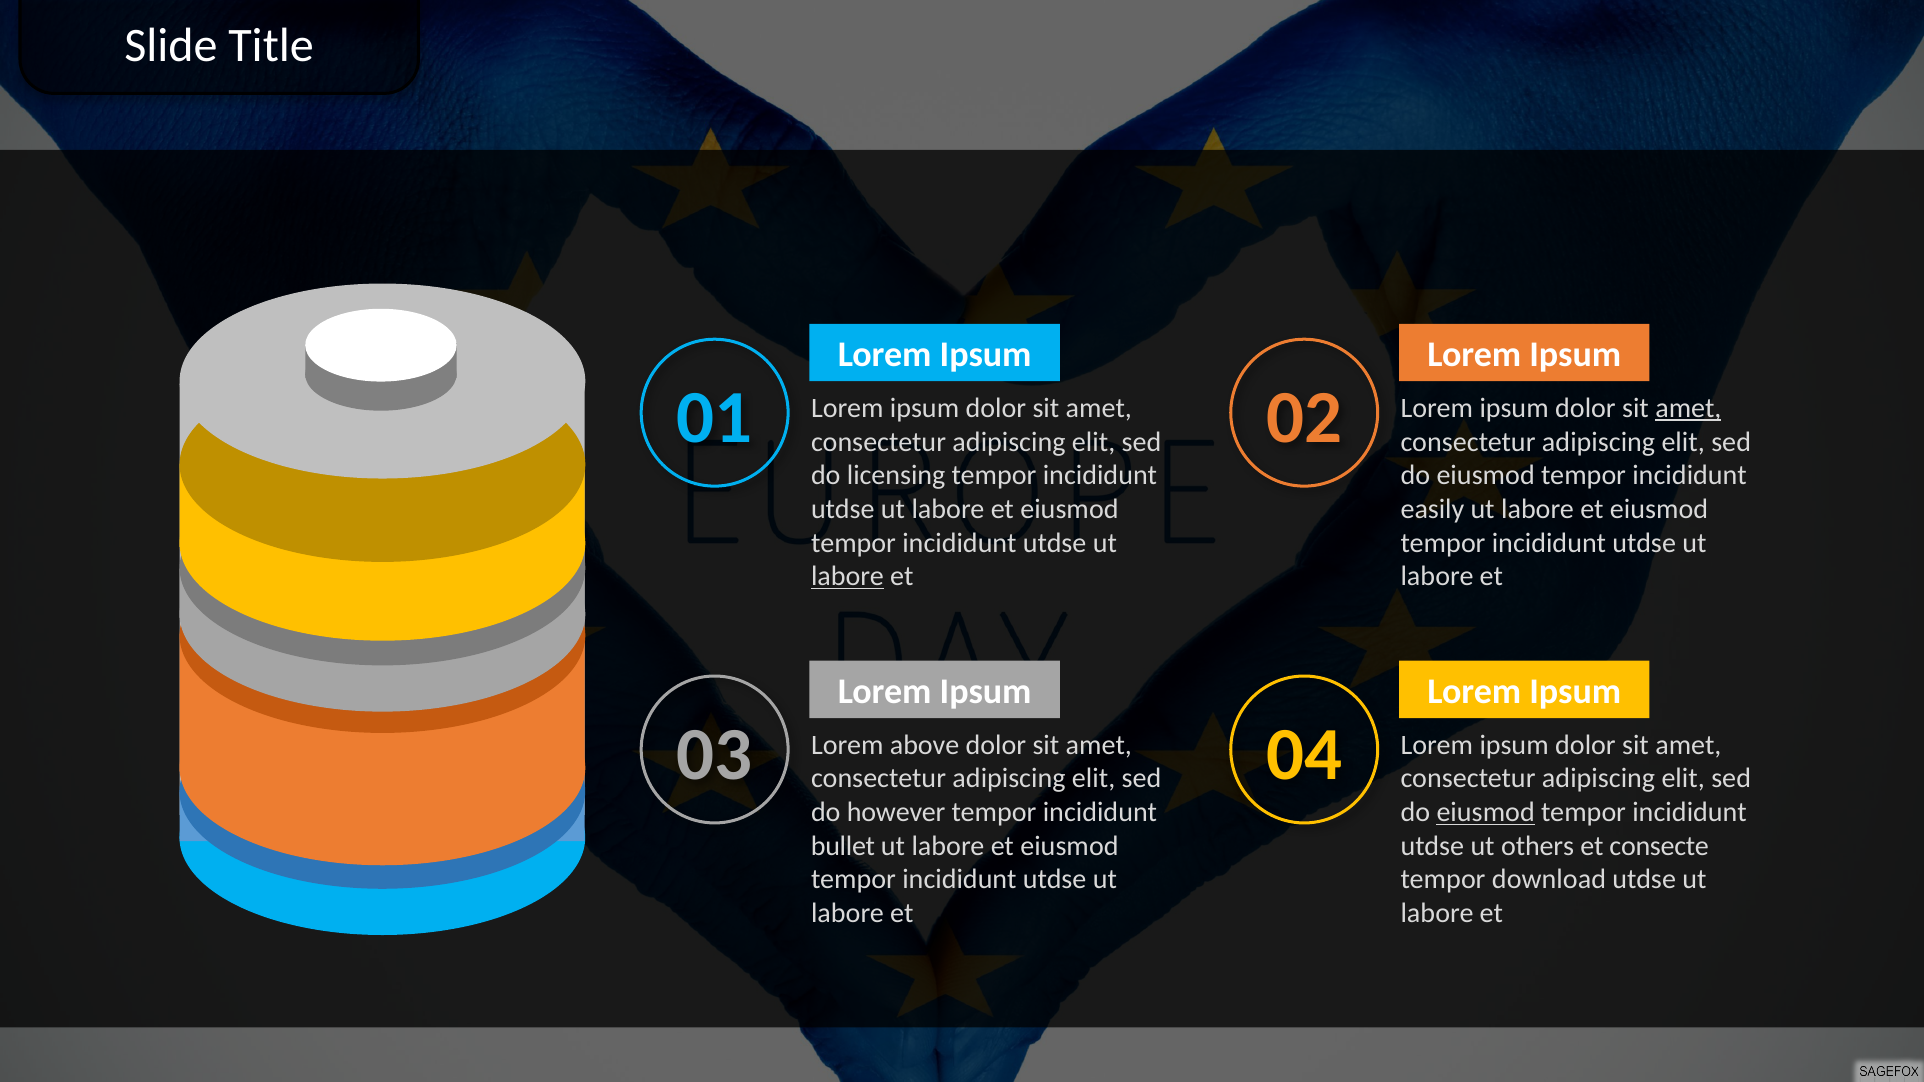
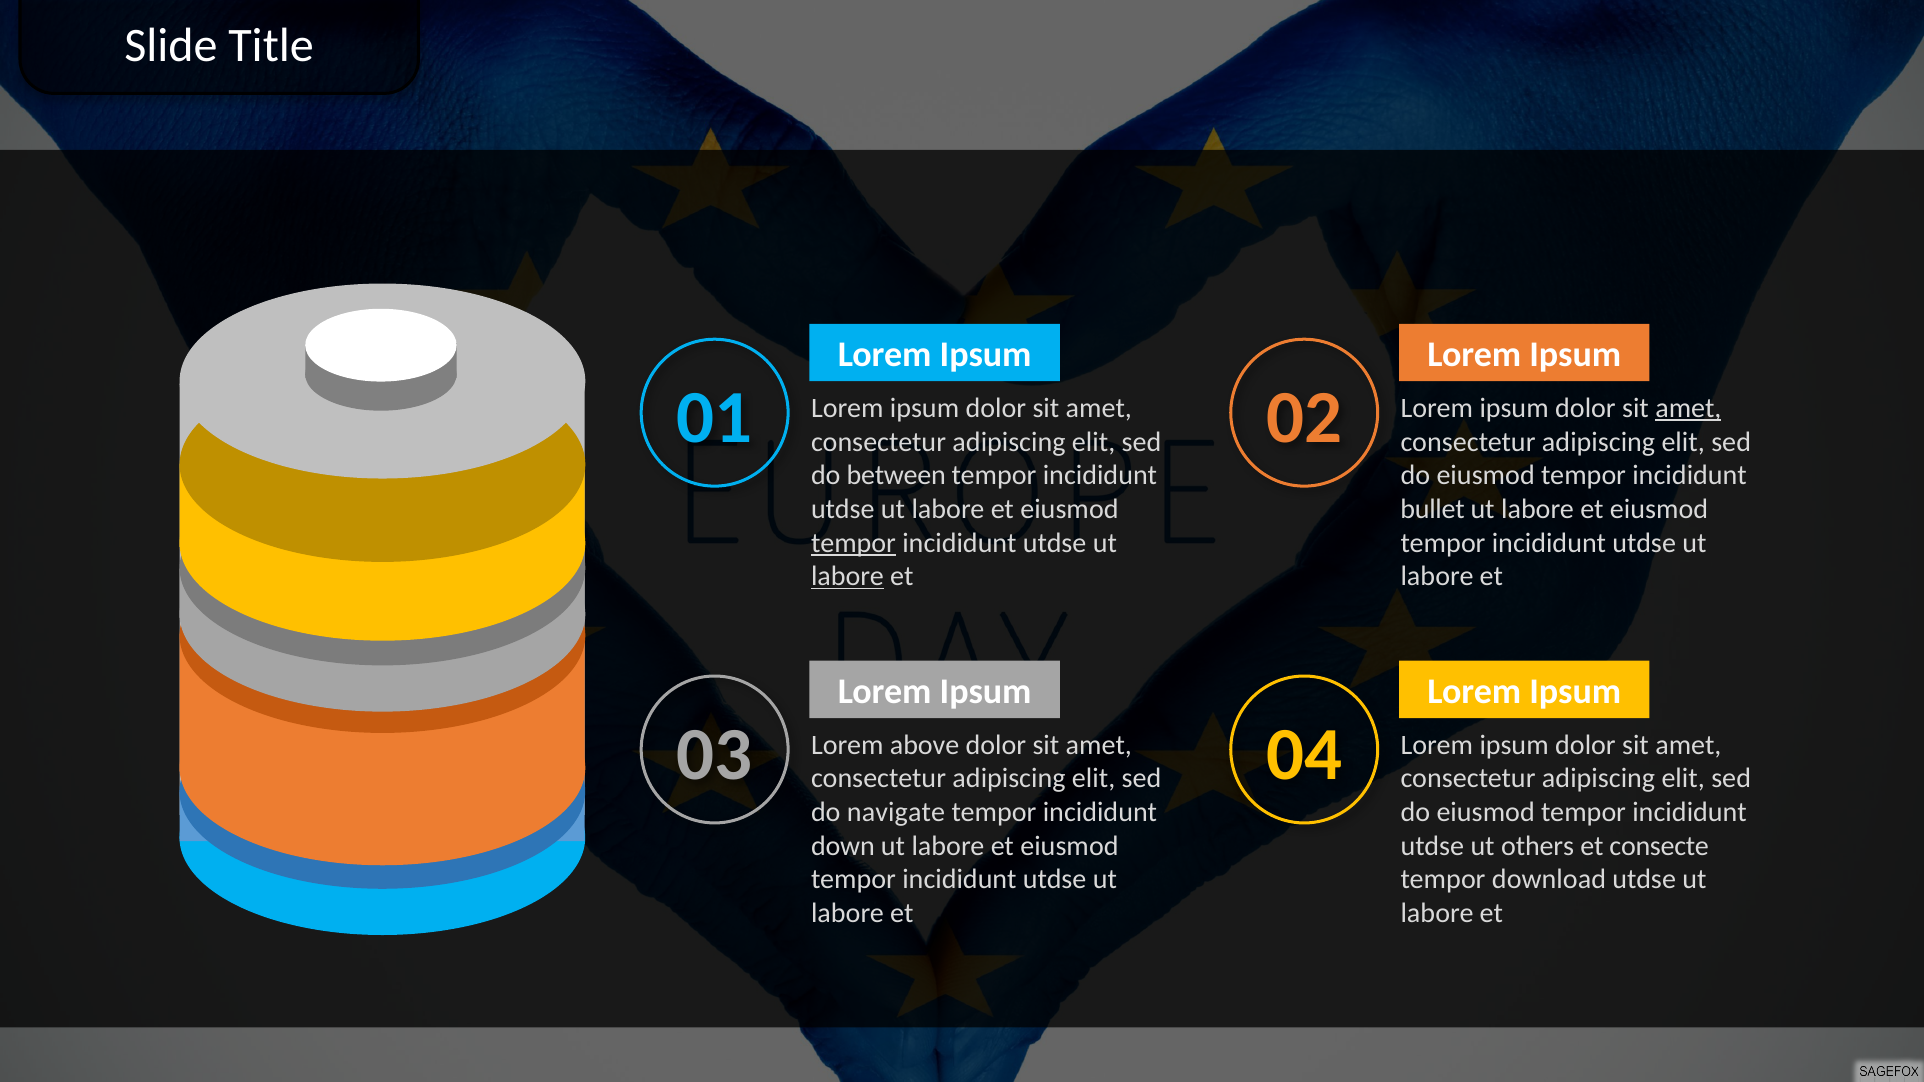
licensing: licensing -> between (896, 476)
easily: easily -> bullet (1433, 509)
tempor underline: none -> present (853, 543)
however: however -> navigate (896, 813)
eiusmod underline: present -> none (1486, 813)
bullet: bullet -> down (843, 846)
